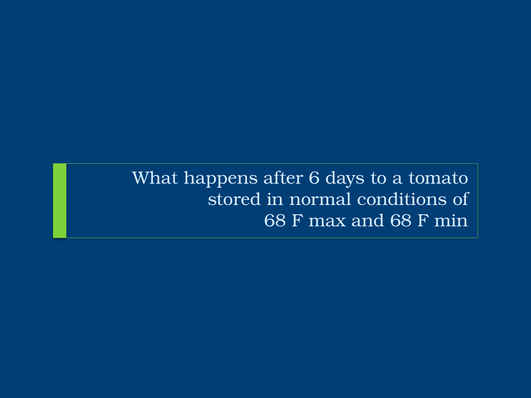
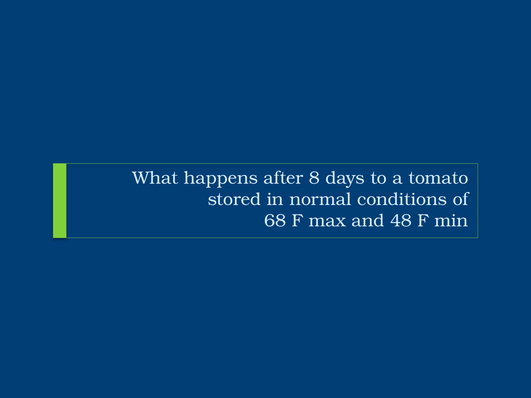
6: 6 -> 8 (314, 178)
and 68: 68 -> 48 (401, 221)
